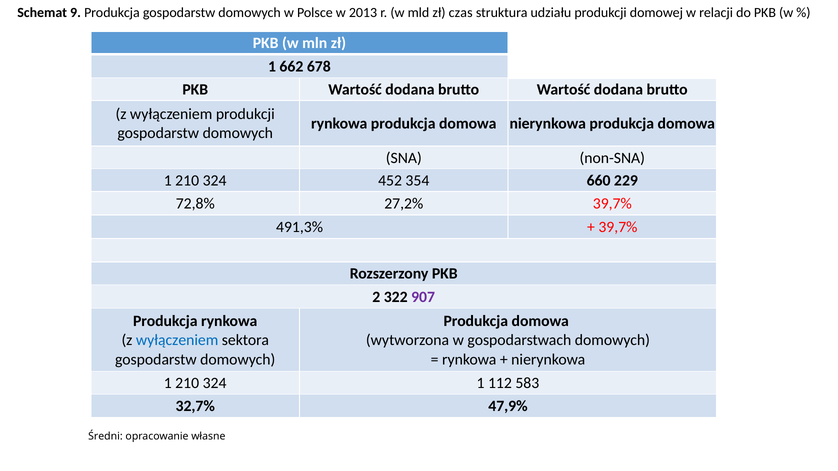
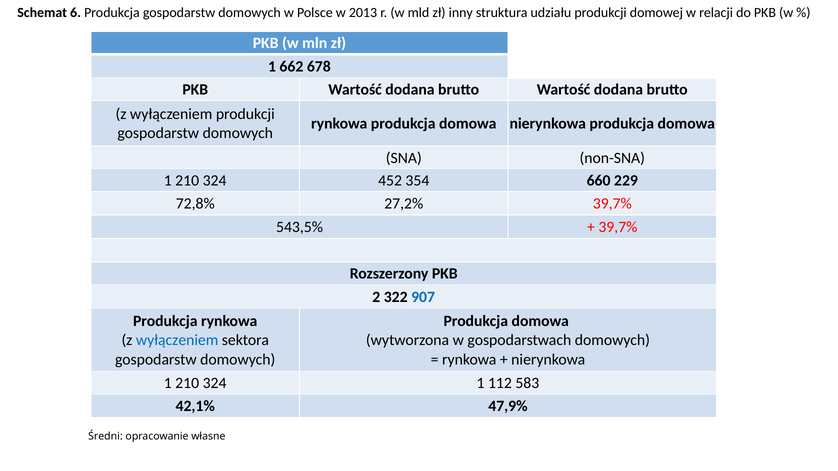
9: 9 -> 6 (76, 12)
czas: czas -> inny (461, 12)
491,3%: 491,3% -> 543,5% (300, 227)
907 colour: purple -> blue (423, 297)
32,7%: 32,7% -> 42,1% (195, 407)
